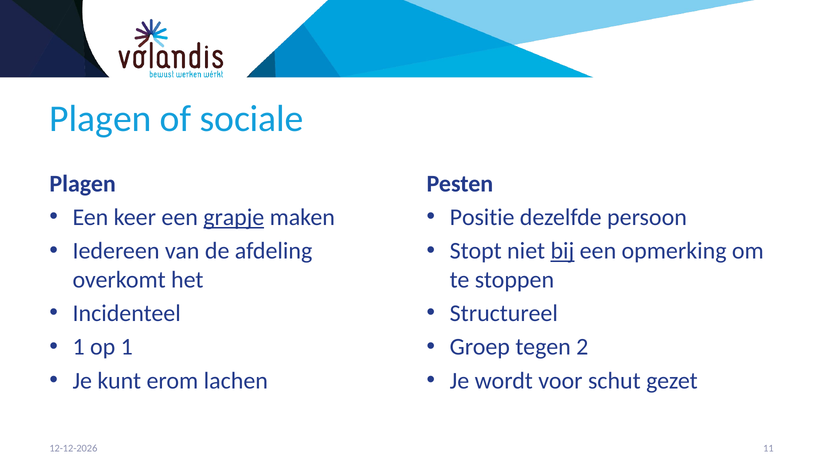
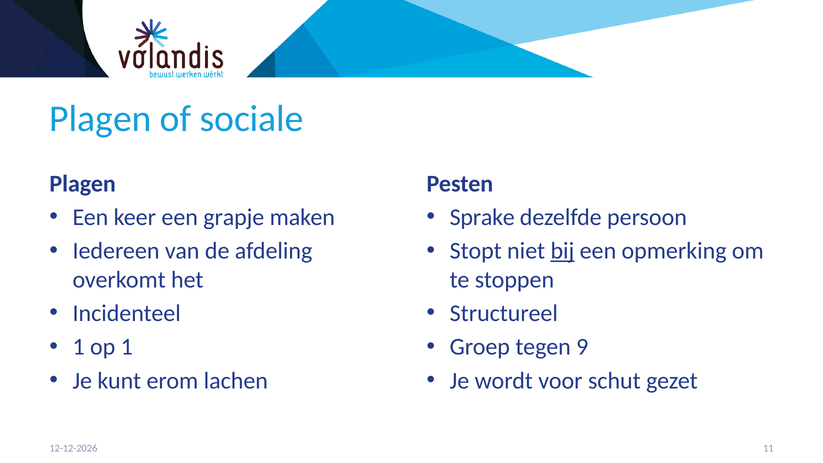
grapje underline: present -> none (234, 217)
Positie: Positie -> Sprake (482, 217)
2: 2 -> 9 (582, 347)
